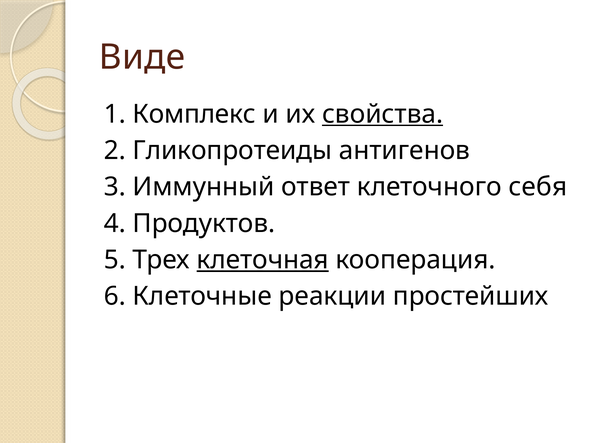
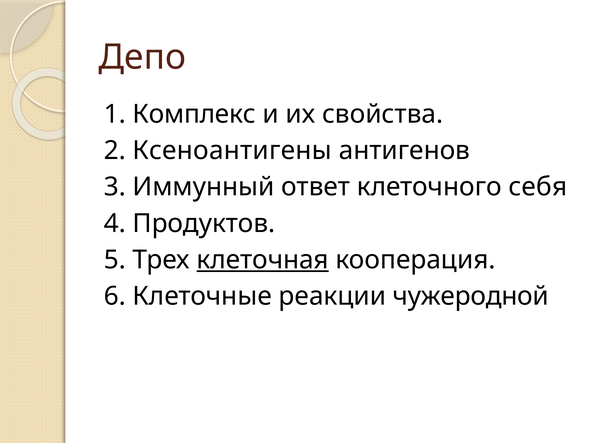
Виде: Виде -> Депо (142, 57)
свойства underline: present -> none (383, 114)
Гликопротеиды: Гликопротеиды -> Ксеноантигены (232, 150)
простейших: простейших -> чужеродной (471, 296)
